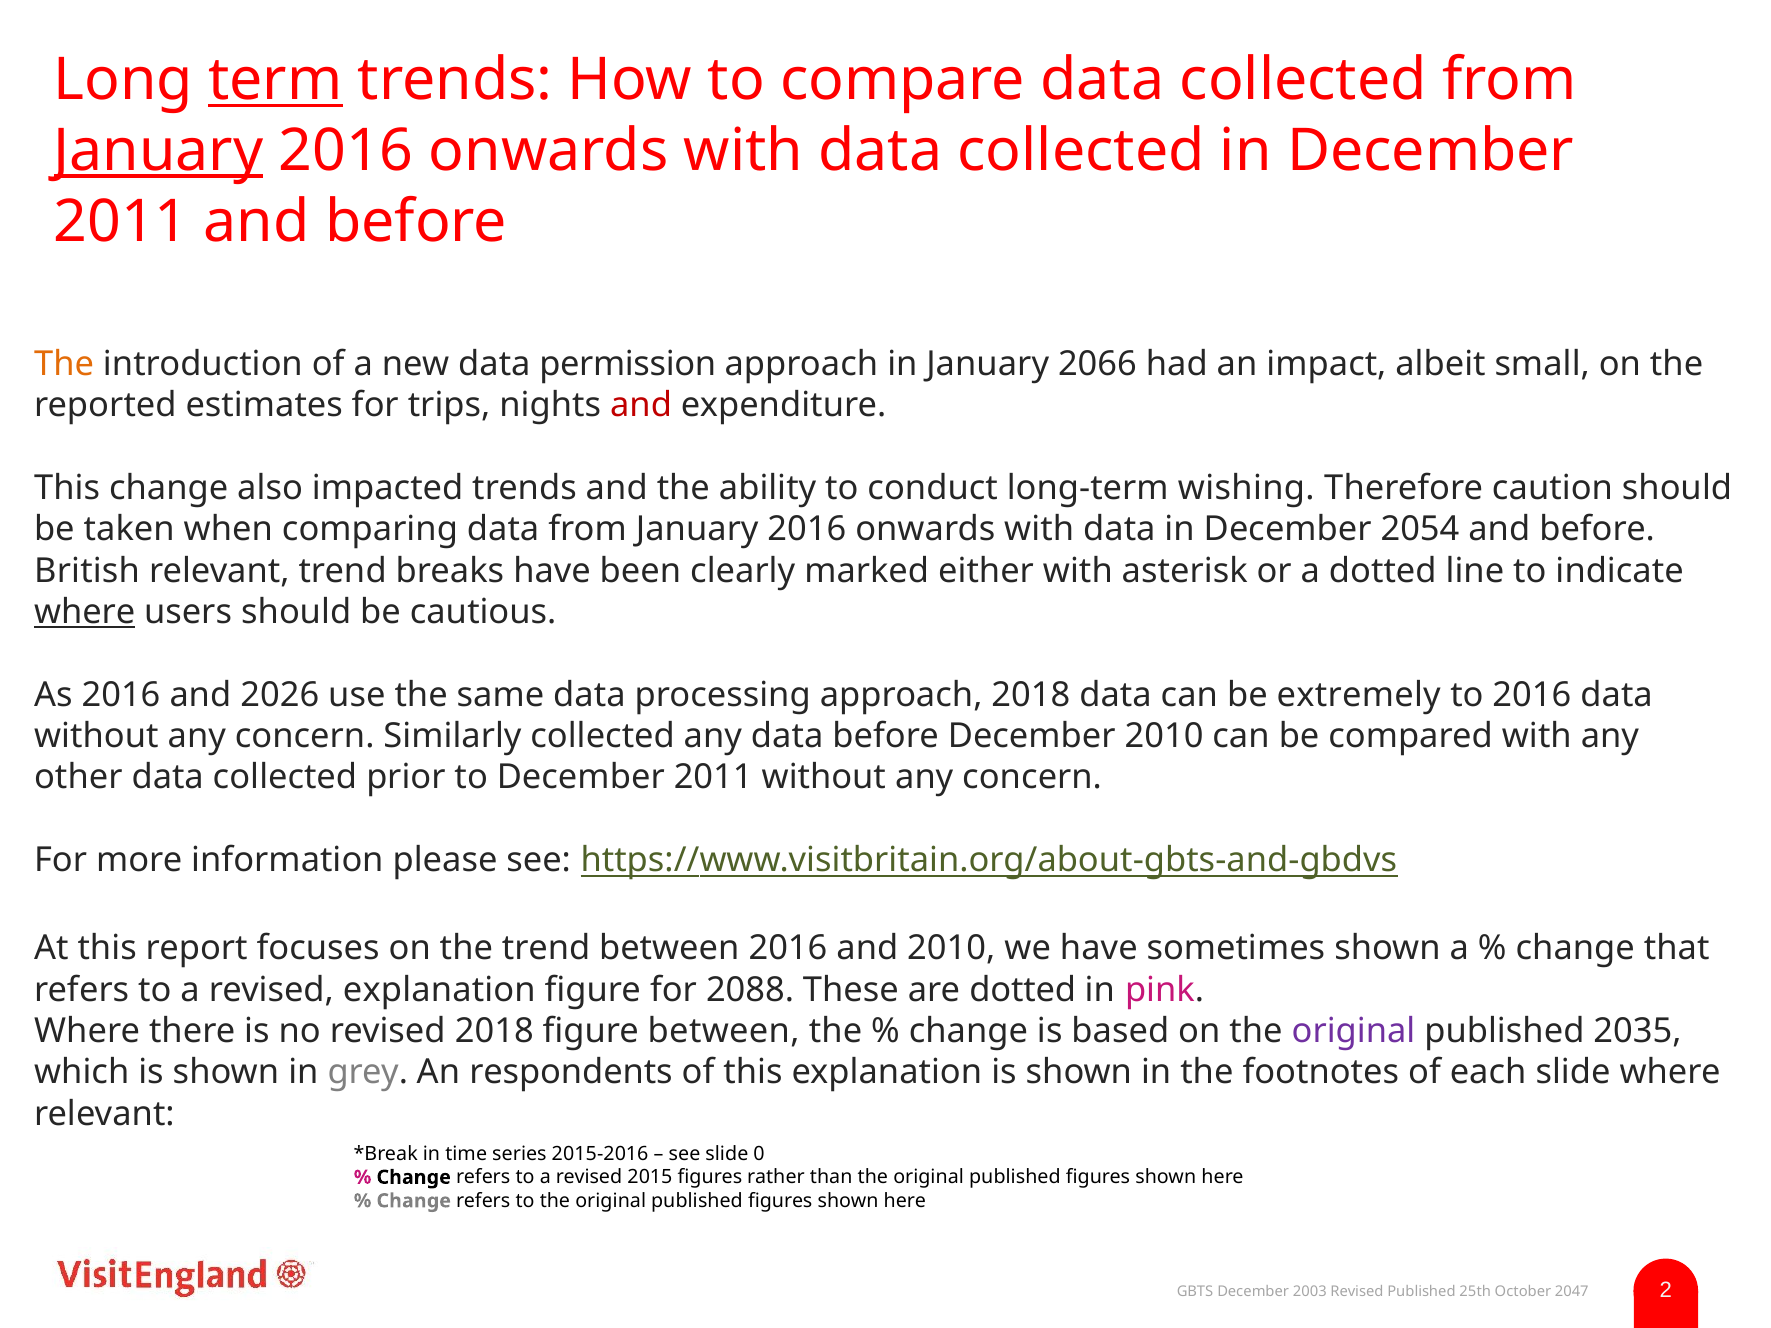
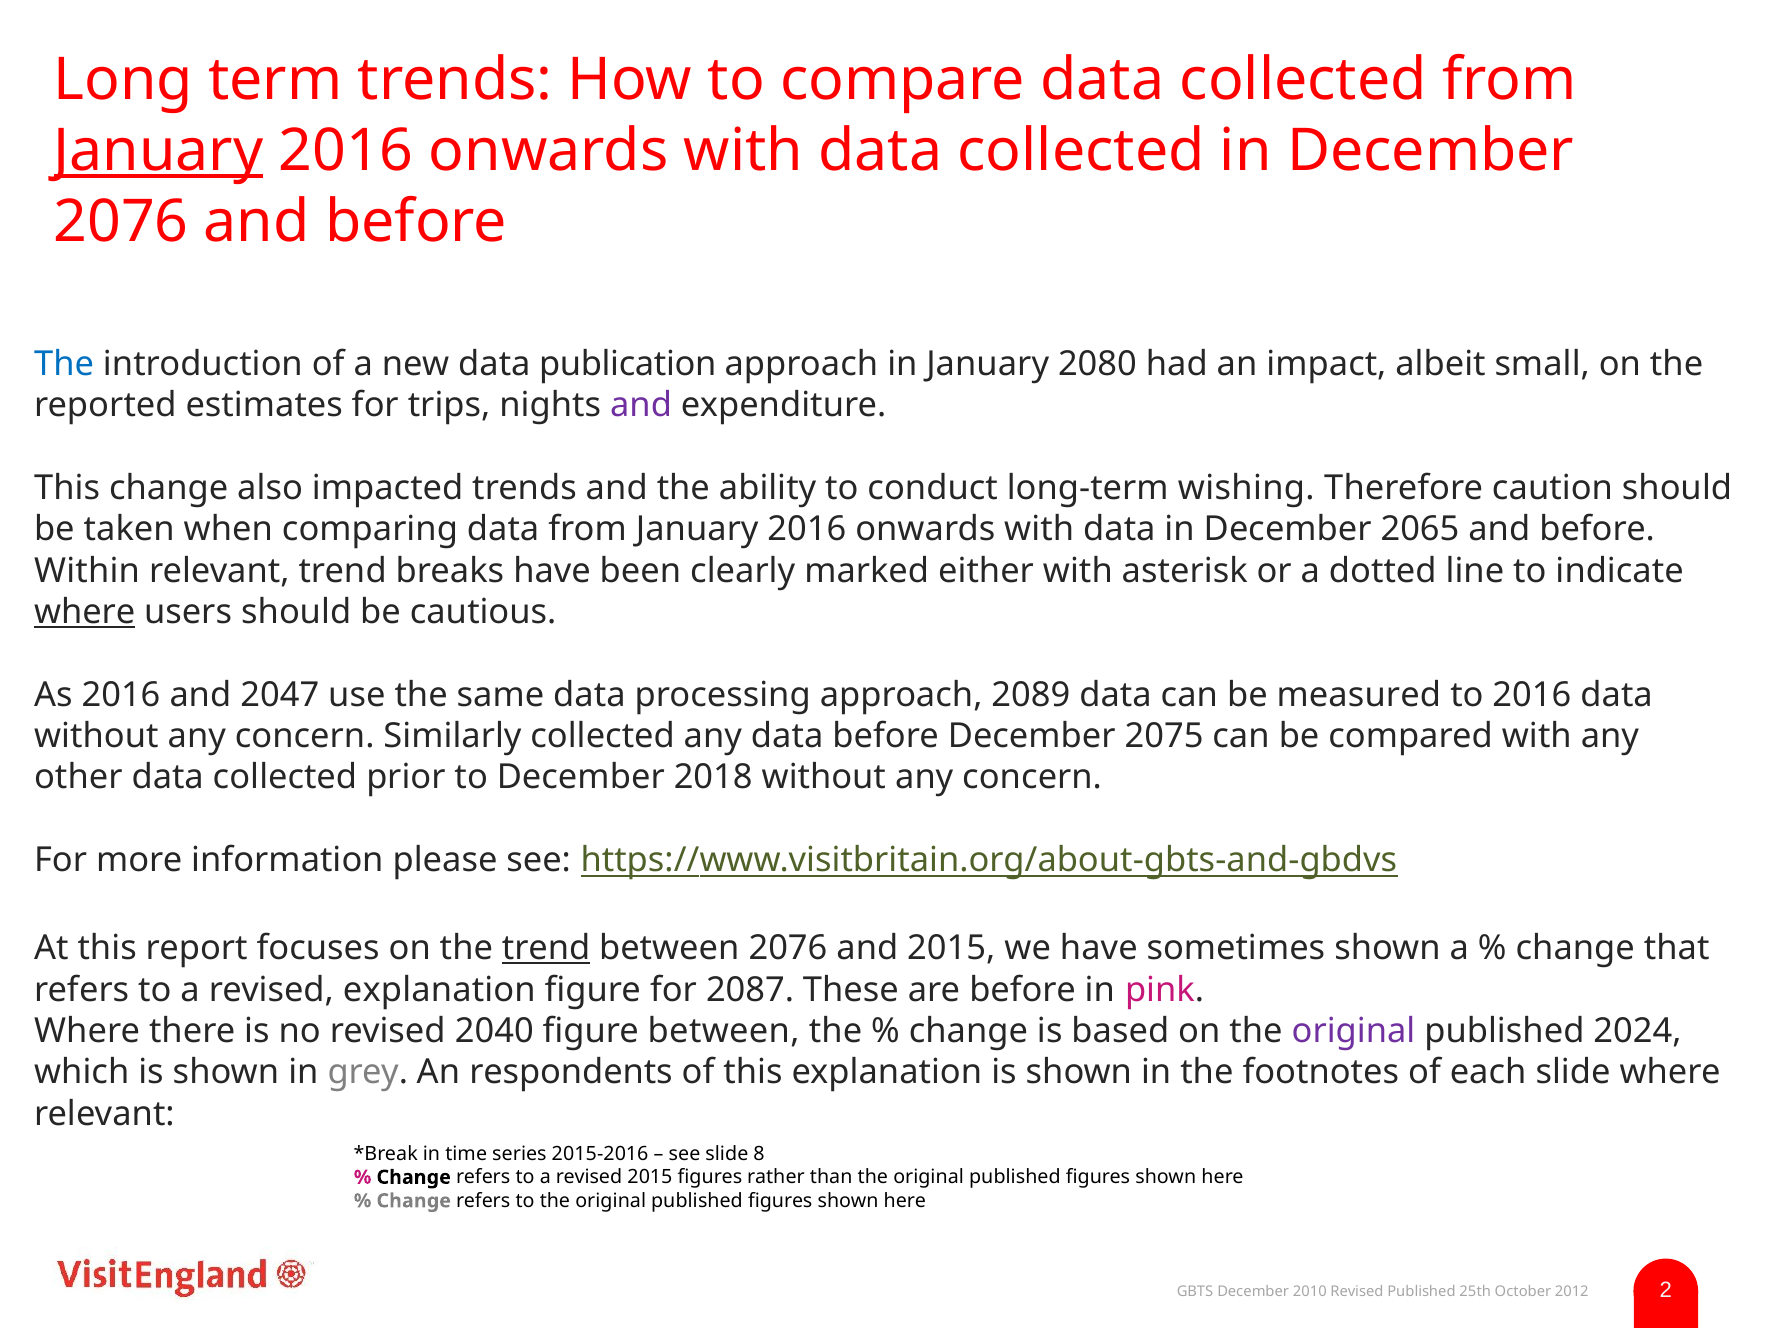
term underline: present -> none (275, 80)
2011: 2011 -> 2076 (121, 222)
The colour: orange -> blue (64, 364)
permission: permission -> publication (628, 364)
2066: 2066 -> 2080 (1097, 364)
and colour: red -> purple (641, 405)
2054: 2054 -> 2065 (1420, 529)
British: British -> Within (87, 571)
2026: 2026 -> 2047 (280, 695)
approach 2018: 2018 -> 2089 (1031, 695)
extremely: extremely -> measured (1359, 695)
December 2010: 2010 -> 2075 (1164, 736)
to December 2011: 2011 -> 2018 (713, 778)
trend underline: none -> present (546, 949)
between 2016: 2016 -> 2076 (788, 949)
and 2010: 2010 -> 2015 (951, 949)
2088: 2088 -> 2087 (750, 990)
are dotted: dotted -> before (1023, 990)
revised 2018: 2018 -> 2040 (494, 1031)
2035: 2035 -> 2024 (1637, 1031)
0: 0 -> 8 (759, 1154)
2003: 2003 -> 2010 (1310, 1292)
2047: 2047 -> 2012 (1572, 1292)
